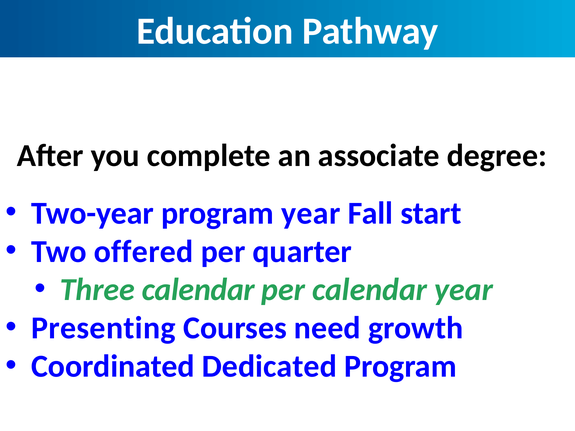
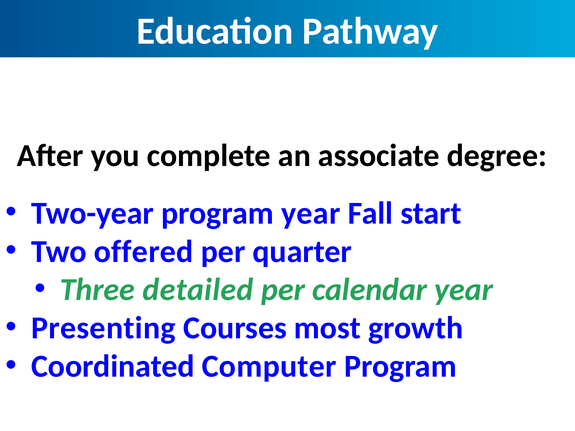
Three calendar: calendar -> detailed (198, 290)
need: need -> most (327, 328)
Dedicated: Dedicated -> Computer (269, 367)
